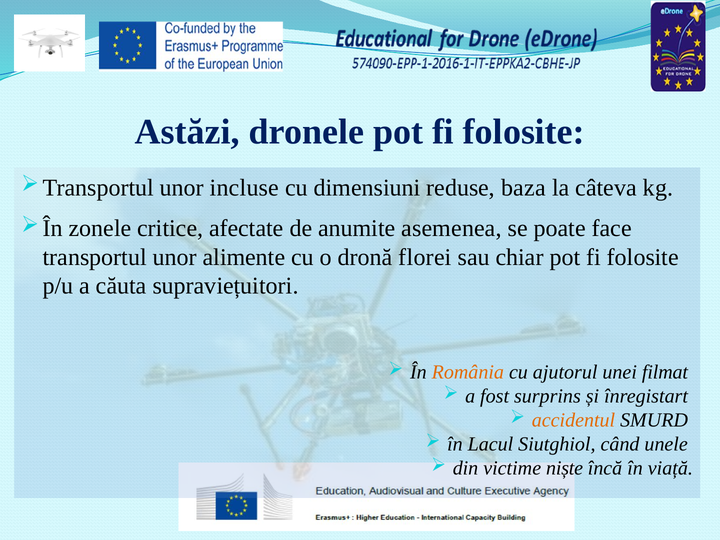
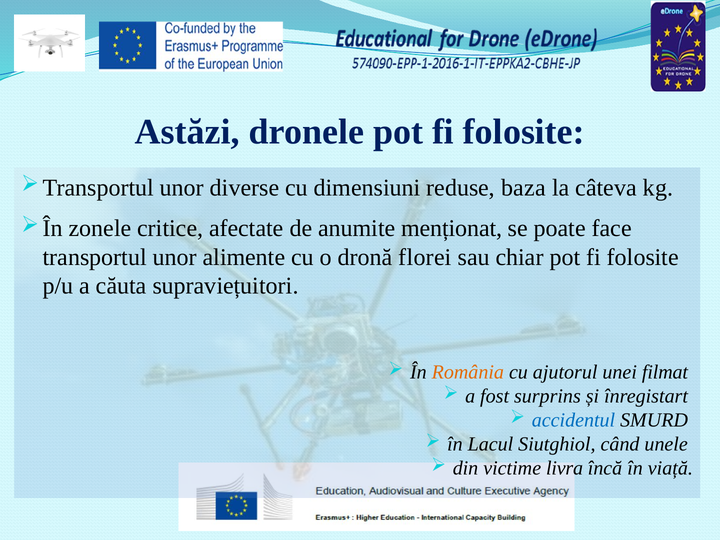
incluse: incluse -> diverse (245, 188)
asemenea: asemenea -> menționat (452, 228)
accidentul colour: orange -> blue (573, 420)
niște: niște -> livra (565, 468)
